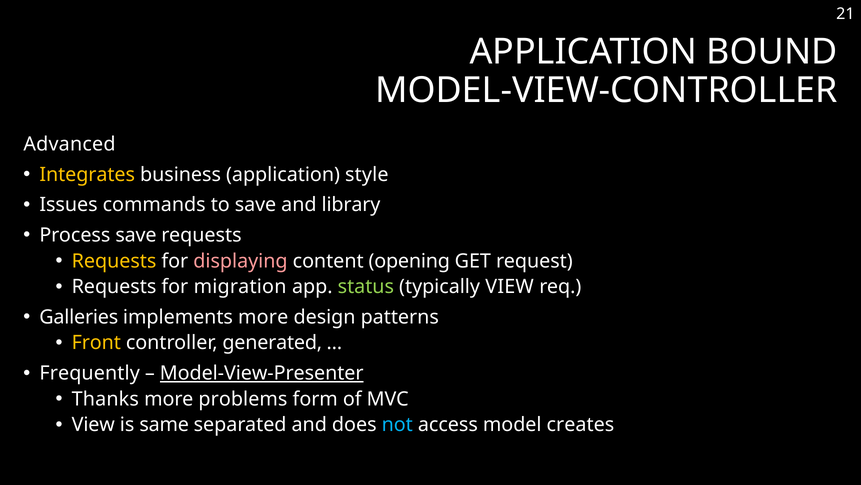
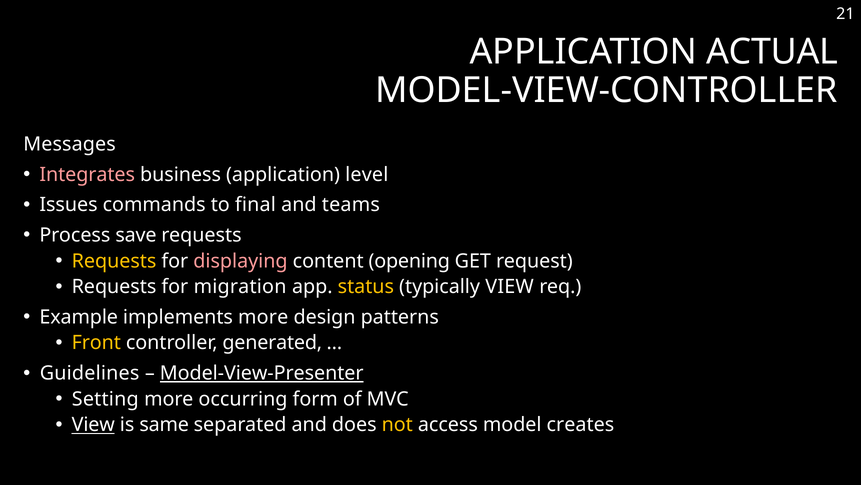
BOUND: BOUND -> ACTUAL (772, 52)
Advanced: Advanced -> Messages (69, 144)
Integrates colour: yellow -> pink (87, 174)
style: style -> level (367, 174)
to save: save -> final (255, 205)
library: library -> teams (351, 205)
status colour: light green -> yellow (366, 286)
Galleries: Galleries -> Example (79, 317)
Frequently: Frequently -> Guidelines (90, 373)
Thanks: Thanks -> Setting (105, 399)
problems: problems -> occurring (243, 399)
View underline: none -> present (93, 424)
not colour: light blue -> yellow (397, 424)
